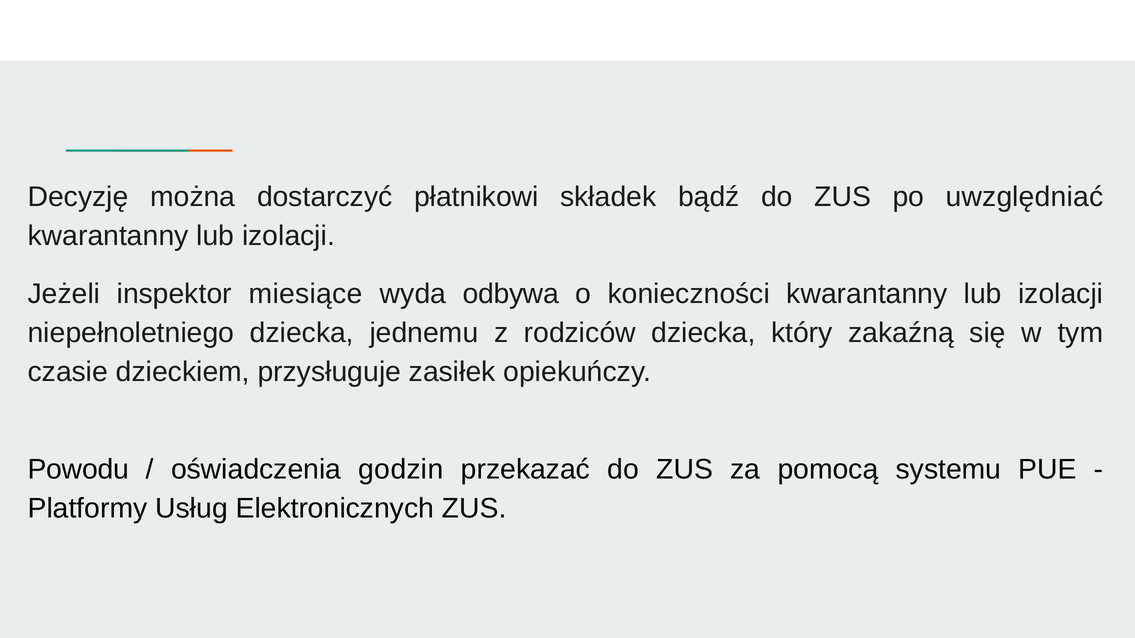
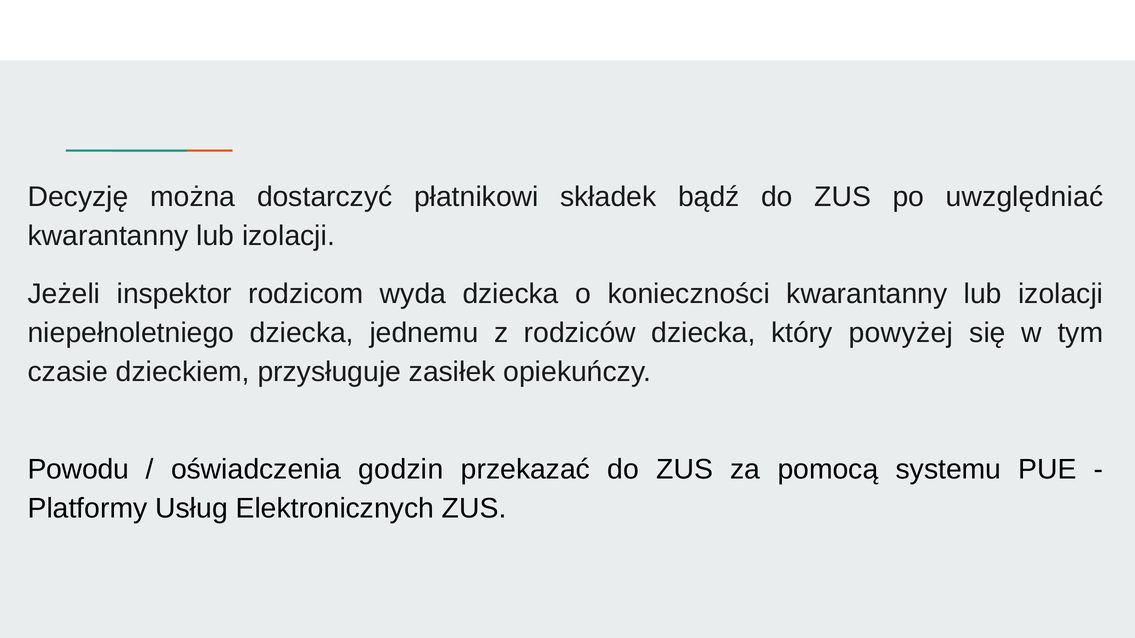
miesiące: miesiące -> rodzicom (306, 294)
wyda odbywa: odbywa -> dziecka (511, 294)
zakaźną: zakaźną -> powyżej (901, 333)
